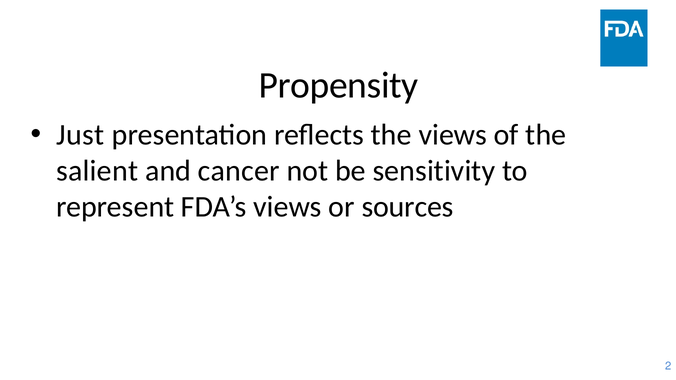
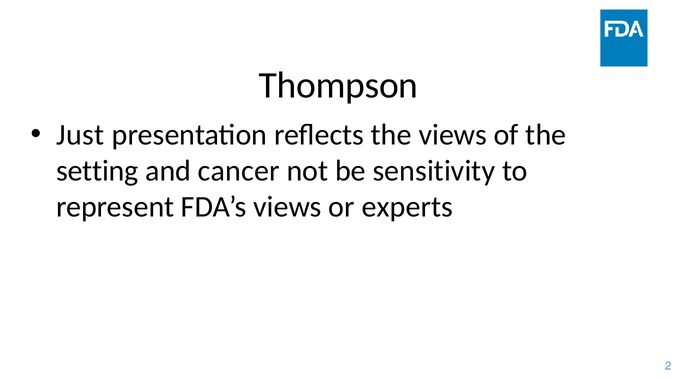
Propensity: Propensity -> Thompson (339, 85)
salient: salient -> setting (97, 171)
sources: sources -> experts (407, 207)
